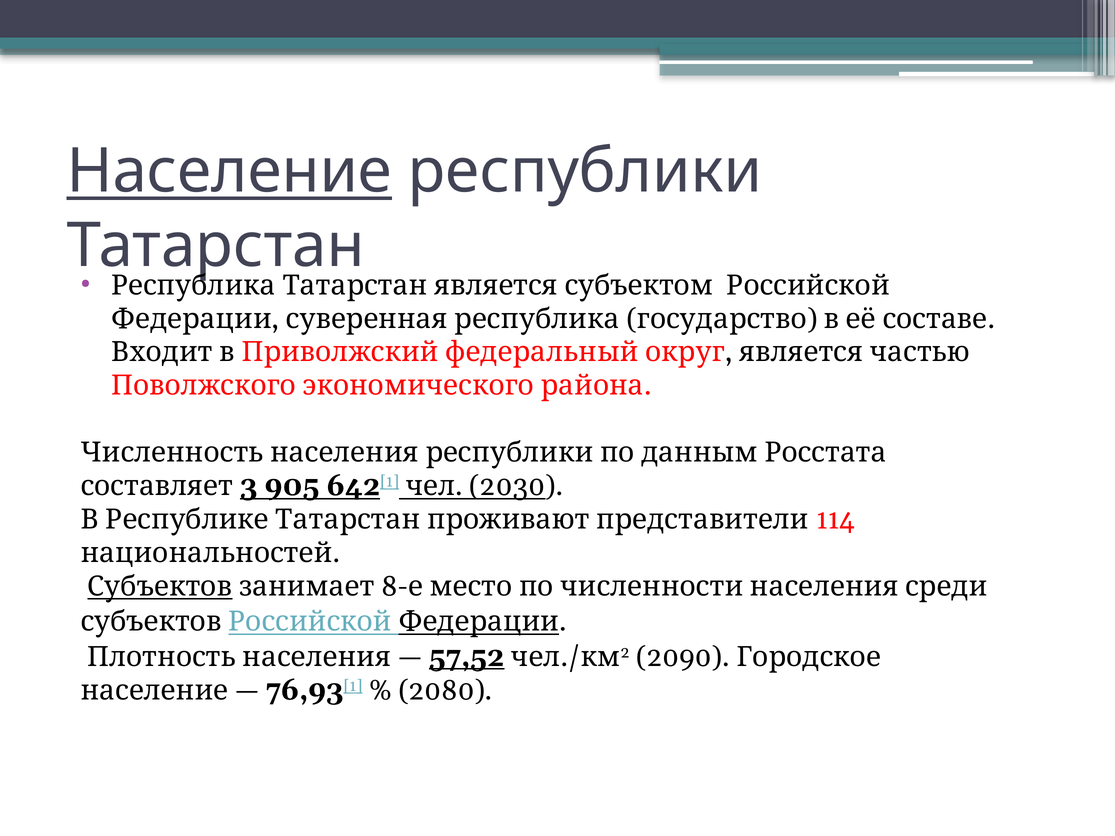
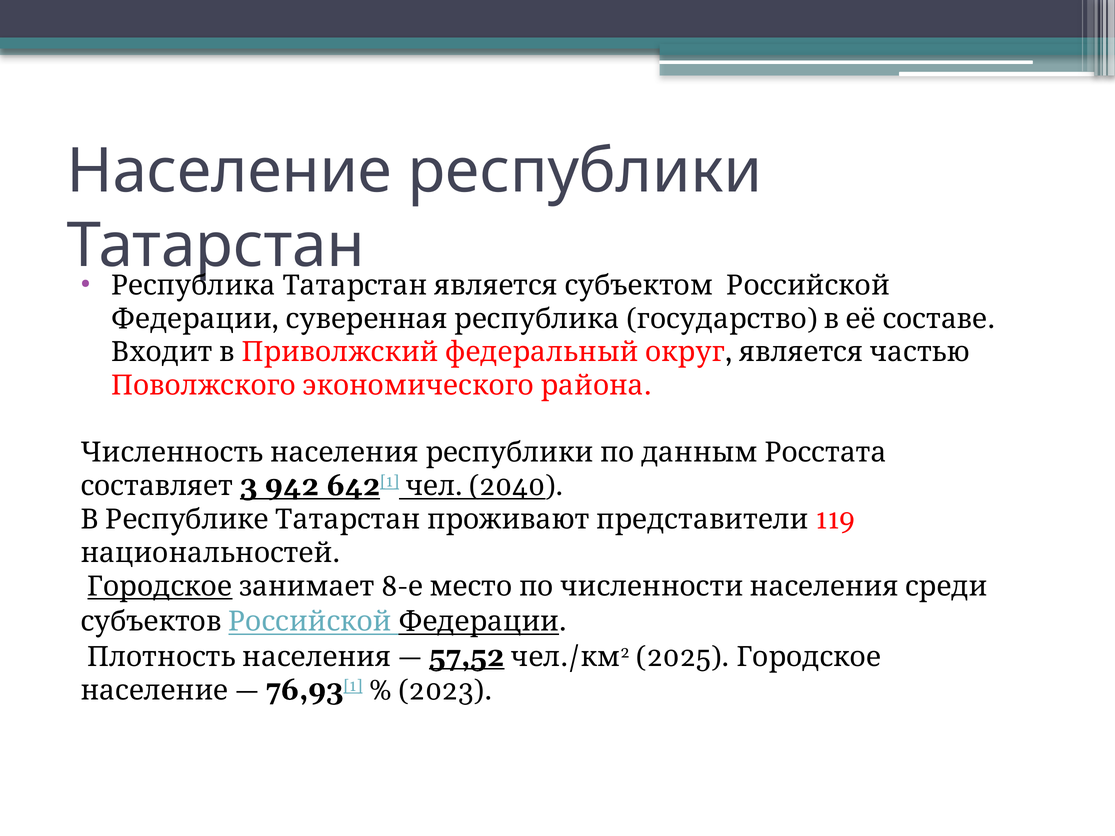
Население underline: present -> none (229, 172)
905: 905 -> 942 (292, 486)
2030: 2030 -> 2040 (507, 486)
114: 114 -> 119 (836, 520)
Субъектов: Субъектов -> Городское (160, 586)
2090: 2090 -> 2025 (683, 657)
2080: 2080 -> 2023 (445, 691)
